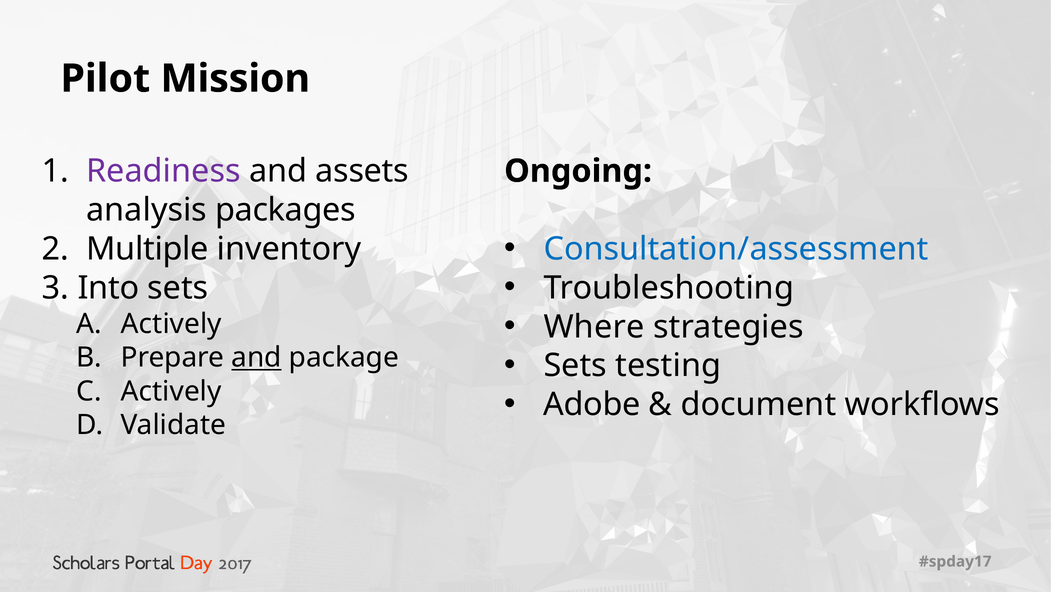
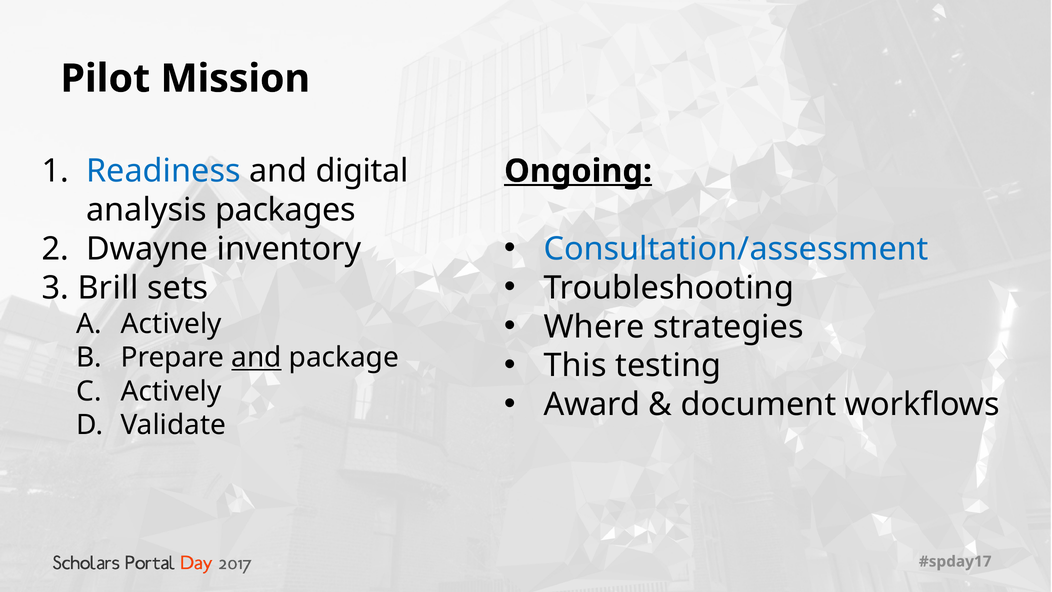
Readiness colour: purple -> blue (163, 171)
assets: assets -> digital (362, 171)
Ongoing underline: none -> present (578, 171)
Multiple: Multiple -> Dwayne (147, 249)
Into: Into -> Brill (108, 288)
Sets: Sets -> This (575, 366)
Adobe: Adobe -> Award (592, 405)
